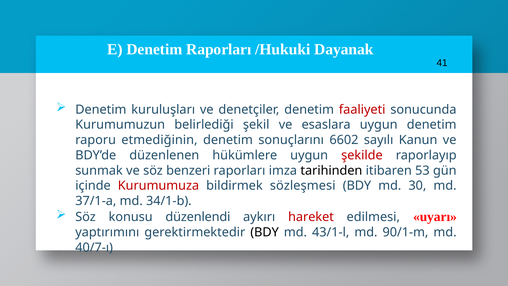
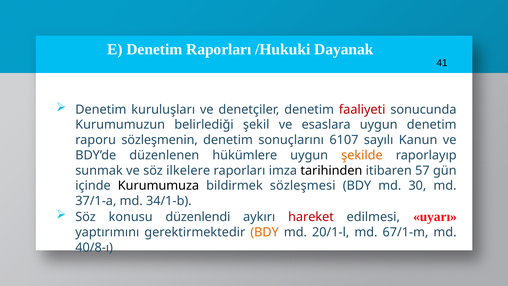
etmediğinin: etmediğinin -> sözleşmenin (160, 140)
6602: 6602 -> 6107 (344, 140)
şekilde colour: red -> orange (362, 155)
benzeri: benzeri -> ilkelere (188, 170)
53: 53 -> 57 (422, 170)
Kurumumuza colour: red -> black (158, 186)
BDY colour: black -> orange (265, 232)
43/1-l: 43/1-l -> 20/1-l (331, 232)
90/1-m: 90/1-m -> 67/1-m (405, 232)
40/7-ı: 40/7-ı -> 40/8-ı (94, 247)
